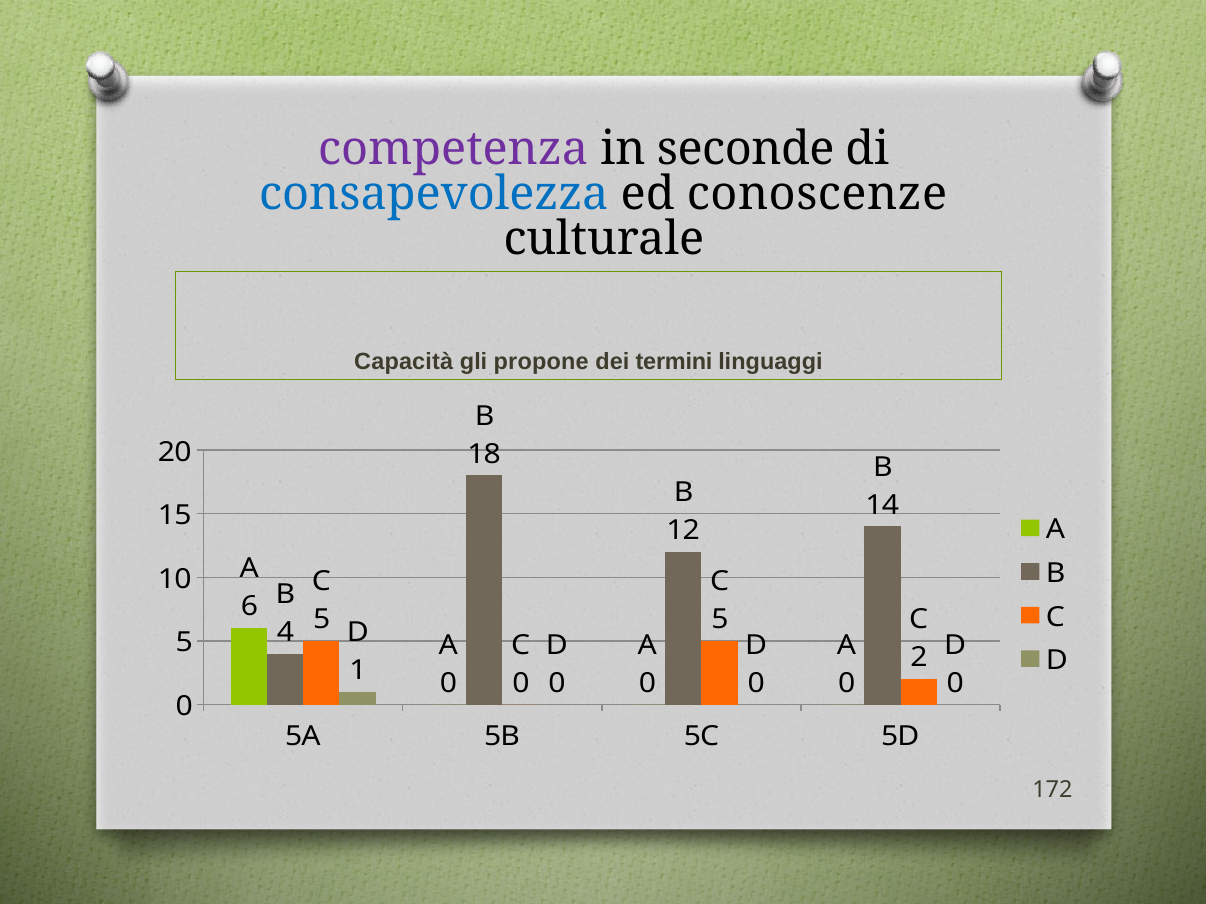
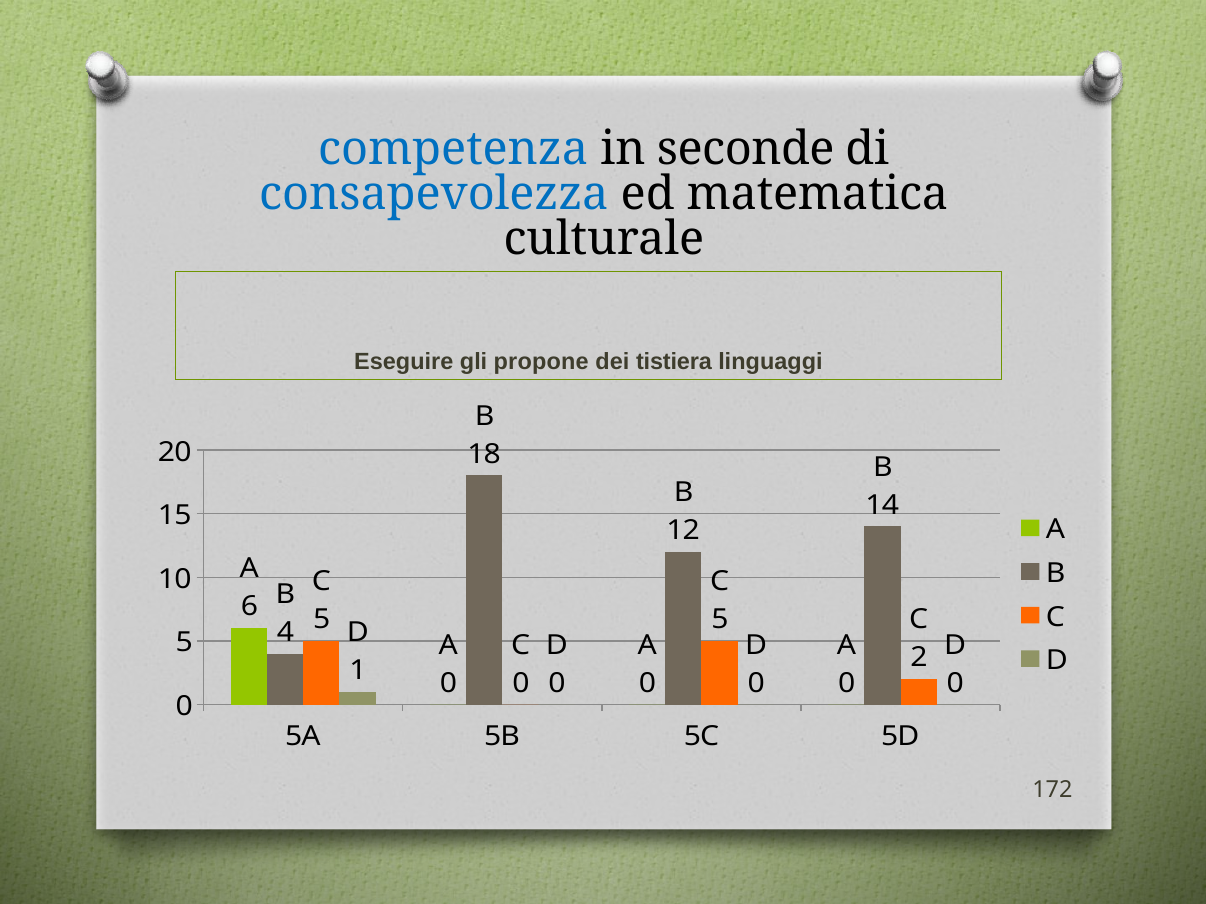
competenza colour: purple -> blue (453, 149)
conoscenze: conoscenze -> matematica (817, 194)
Capacità: Capacità -> Eseguire (404, 361)
termini: termini -> tistiera (674, 361)
